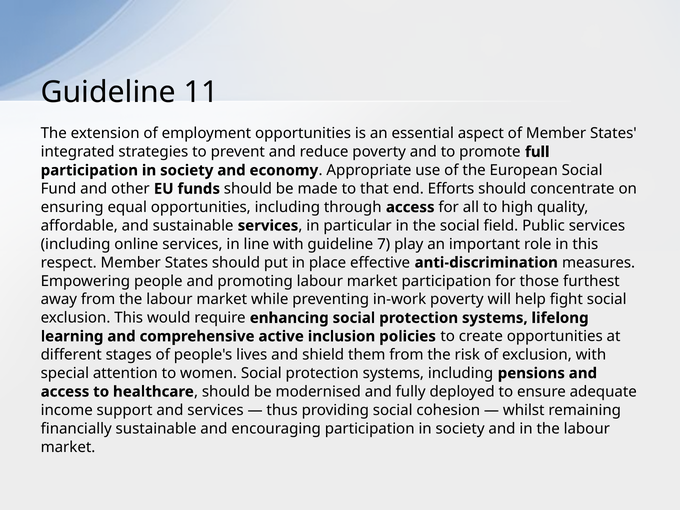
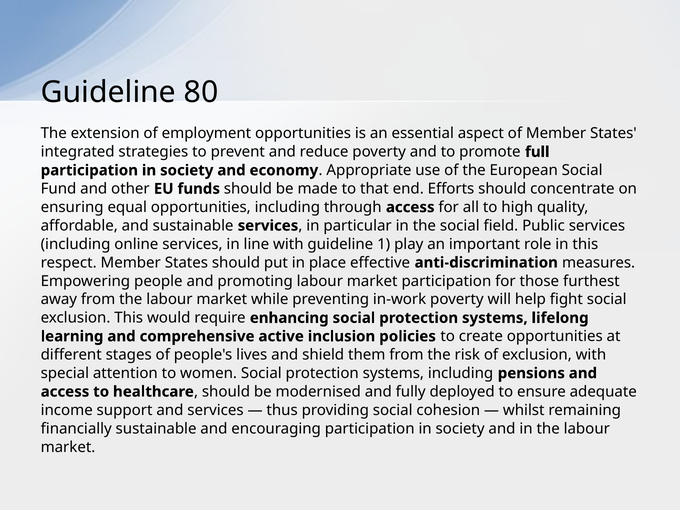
11: 11 -> 80 (201, 92)
7: 7 -> 1 (384, 244)
